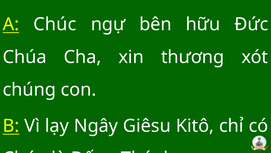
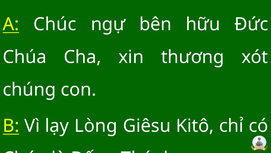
Ngây: Ngây -> Lòng (96, 125)
